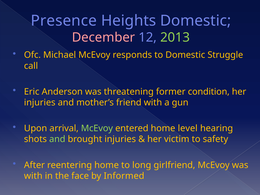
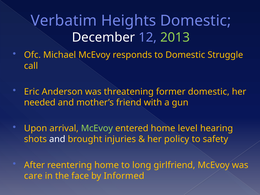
Presence: Presence -> Verbatim (64, 21)
December colour: pink -> white (103, 37)
former condition: condition -> domestic (209, 92)
injuries: injuries -> needed (40, 103)
and colour: light green -> white (57, 139)
victim: victim -> policy (177, 139)
with: with -> care (33, 176)
